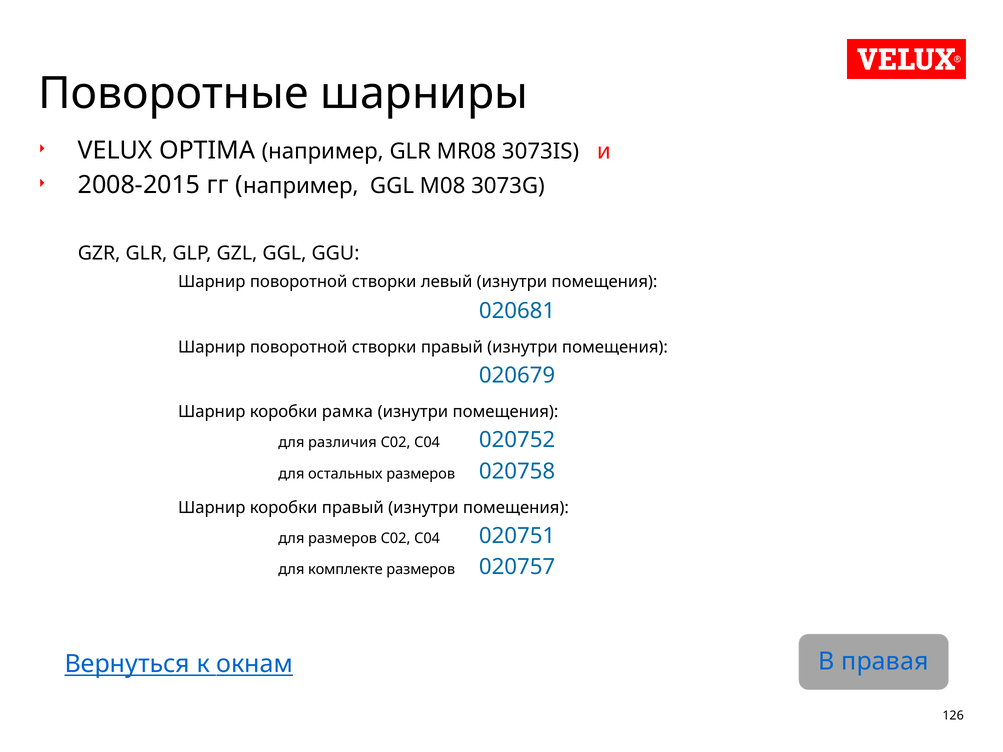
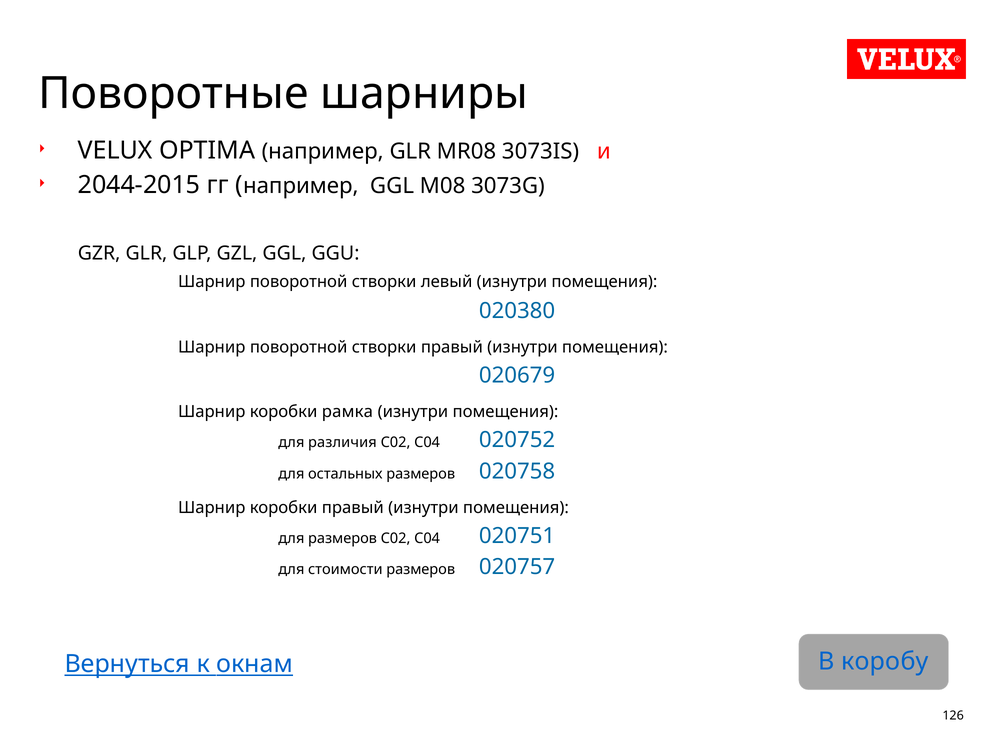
2008-2015: 2008-2015 -> 2044-2015 (139, 185)
020681: 020681 -> 020380 (517, 311)
комплекте: комплекте -> стоимости (345, 570)
правая: правая -> коробу (885, 662)
